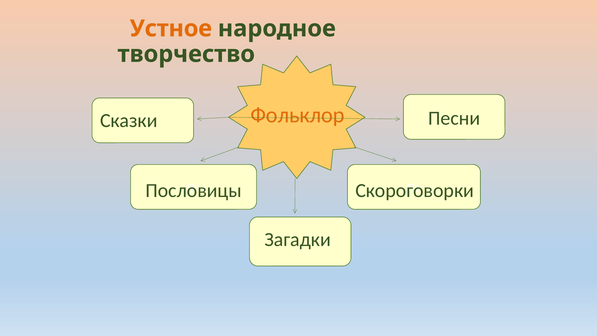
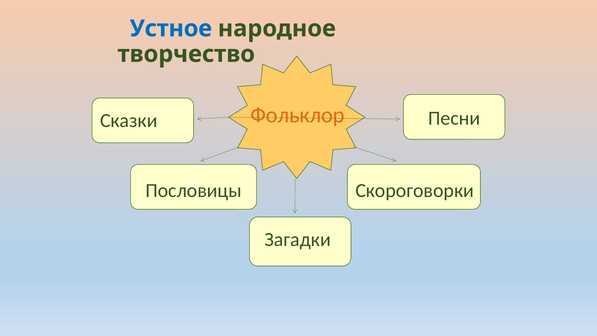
Устное colour: orange -> blue (171, 29)
